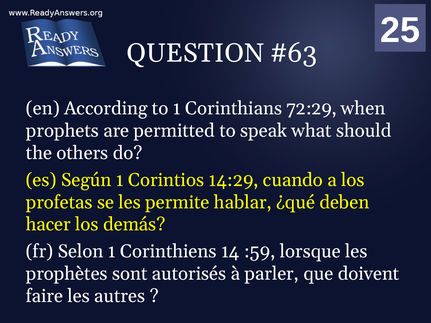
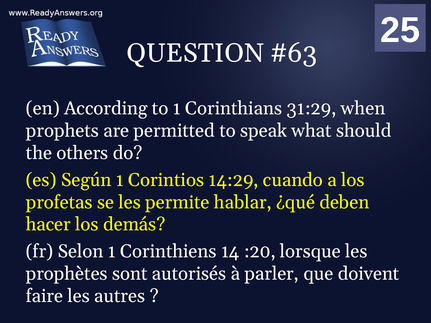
72:29: 72:29 -> 31:29 (311, 109)
:59: :59 -> :20 (260, 252)
